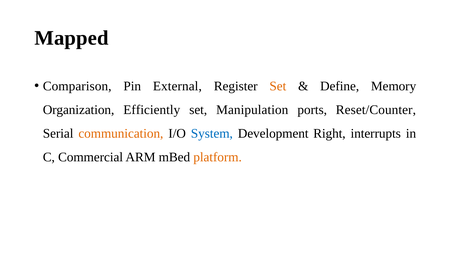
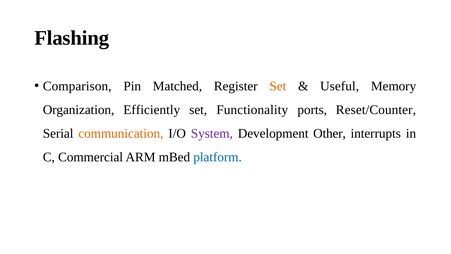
Mapped: Mapped -> Flashing (72, 38)
External: External -> Matched (177, 86)
Define: Define -> Useful (340, 86)
Manipulation: Manipulation -> Functionality (252, 110)
System colour: blue -> purple (212, 133)
Right: Right -> Other (330, 133)
platform colour: orange -> blue (218, 157)
